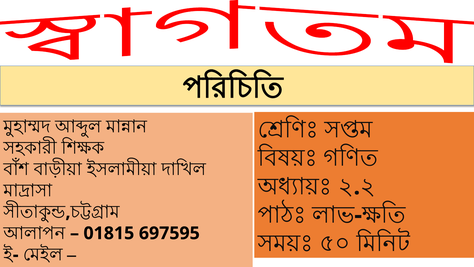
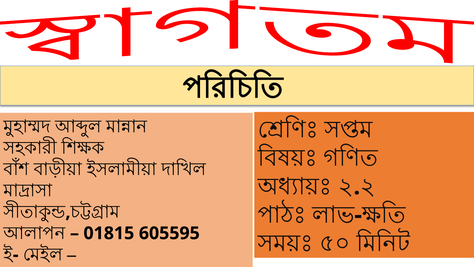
697595: 697595 -> 605595 (169, 233)
